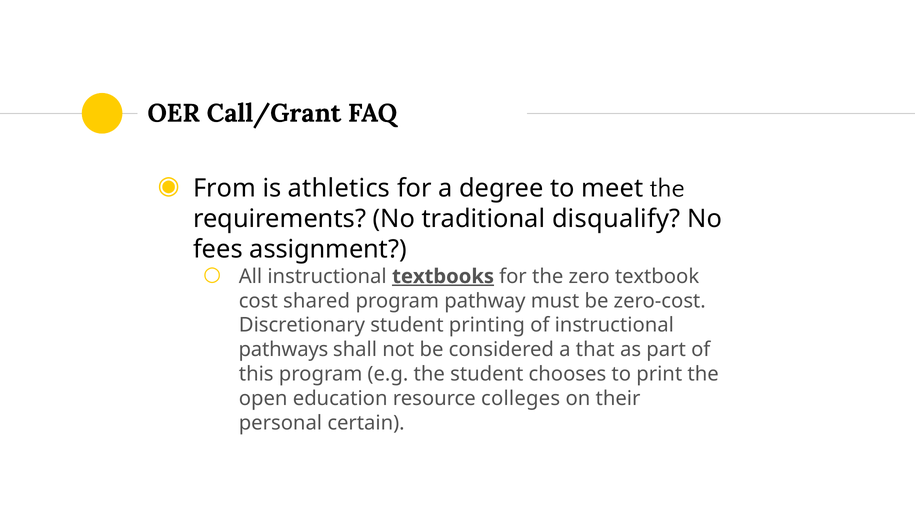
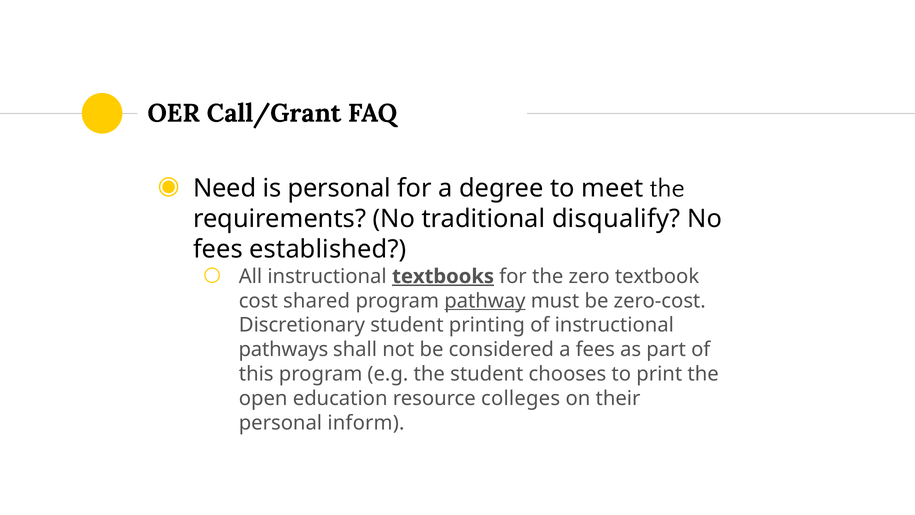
From: From -> Need (225, 188)
is athletics: athletics -> personal (339, 188)
assignment: assignment -> established (328, 249)
pathway underline: none -> present (485, 301)
a that: that -> fees (595, 349)
certain: certain -> inform (366, 423)
